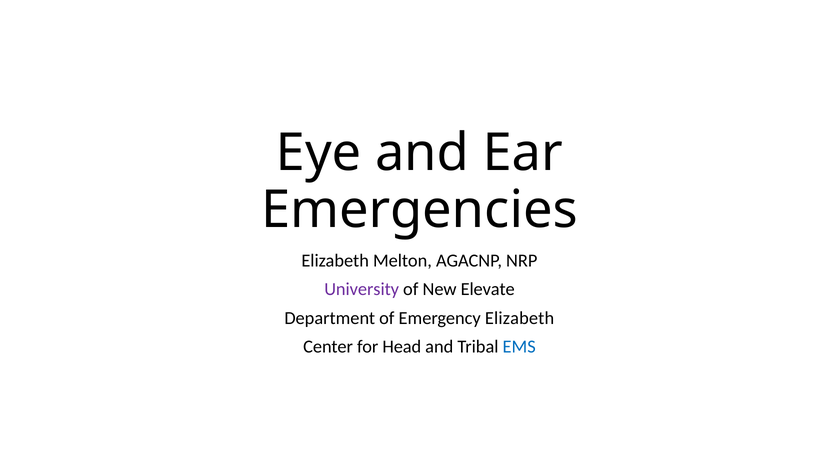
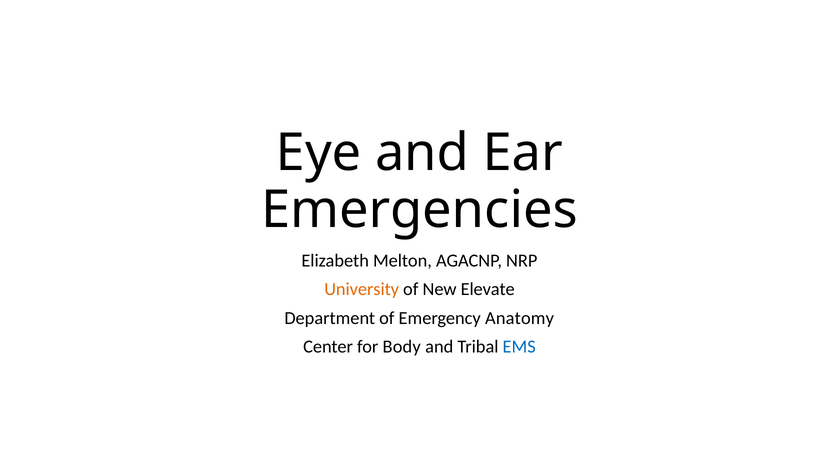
University colour: purple -> orange (362, 289)
Emergency Elizabeth: Elizabeth -> Anatomy (520, 318)
Head: Head -> Body (402, 347)
